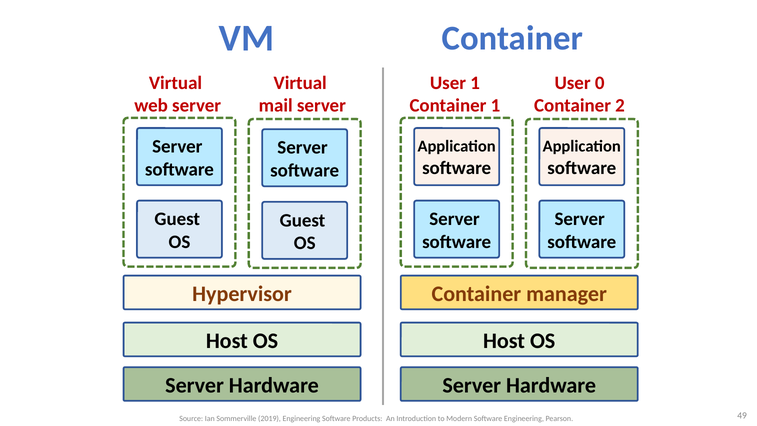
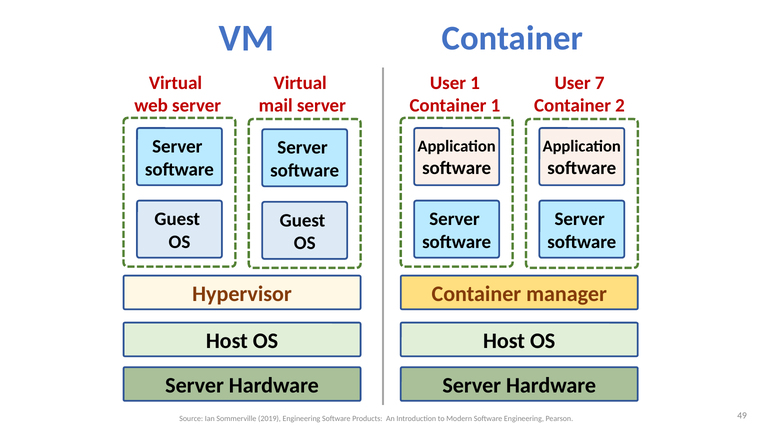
0: 0 -> 7 (600, 83)
